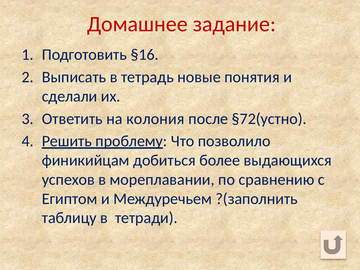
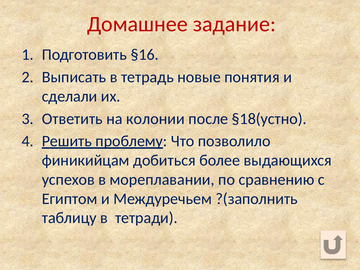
колония: колония -> колонии (155, 119)
§72(устно: §72(устно -> §18(устно (269, 119)
